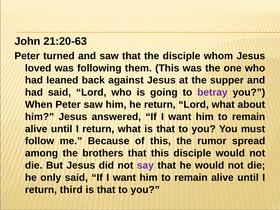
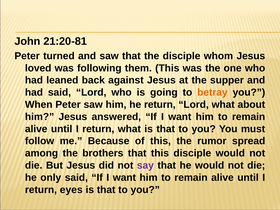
21:20-63: 21:20-63 -> 21:20-81 (65, 41)
betray colour: purple -> orange (212, 92)
third: third -> eyes (71, 190)
